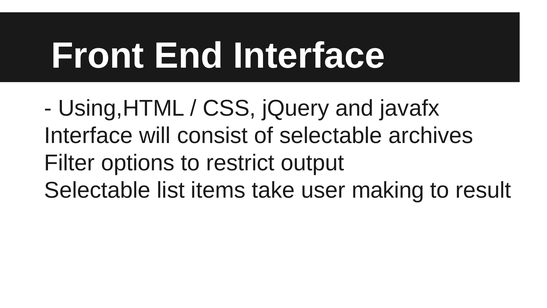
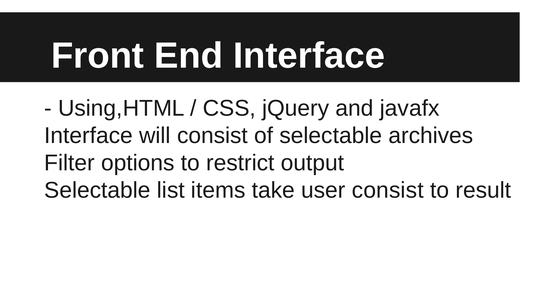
user making: making -> consist (388, 190)
